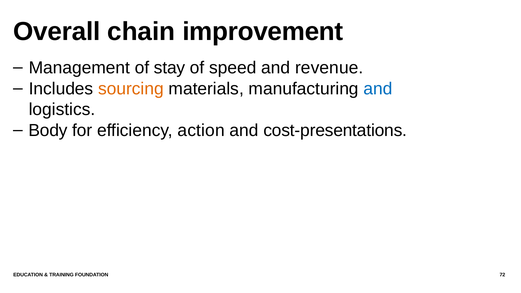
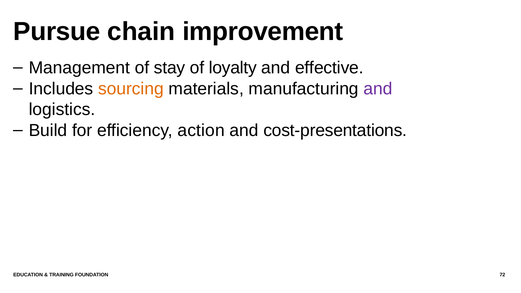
Overall: Overall -> Pursue (57, 32)
speed: speed -> loyalty (233, 68)
revenue: revenue -> effective (329, 68)
and colour: blue -> purple (378, 89)
Body: Body -> Build (48, 130)
